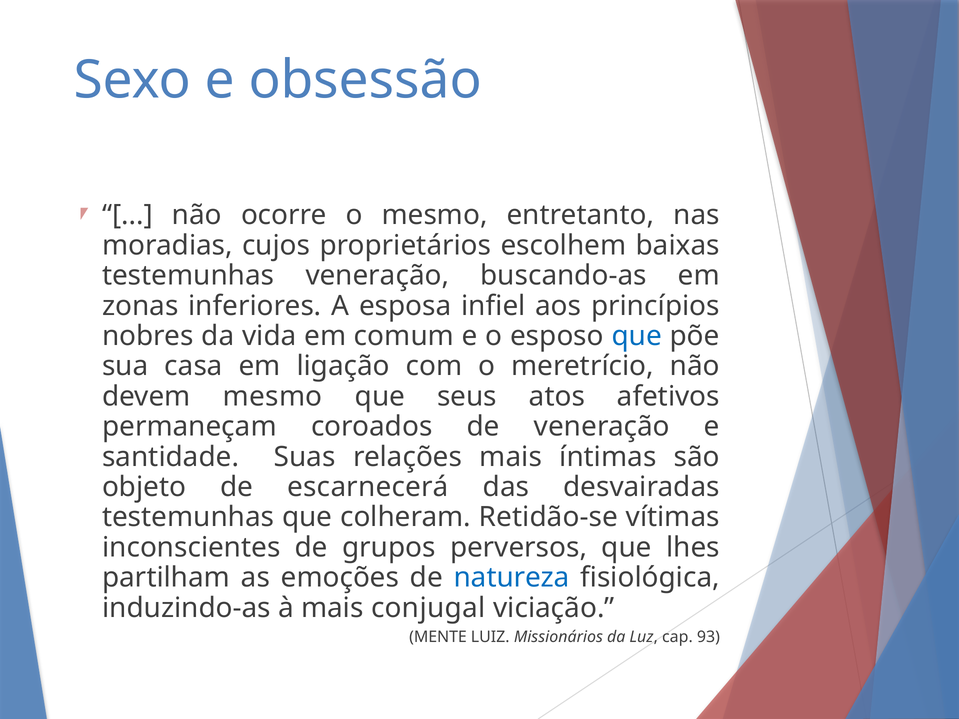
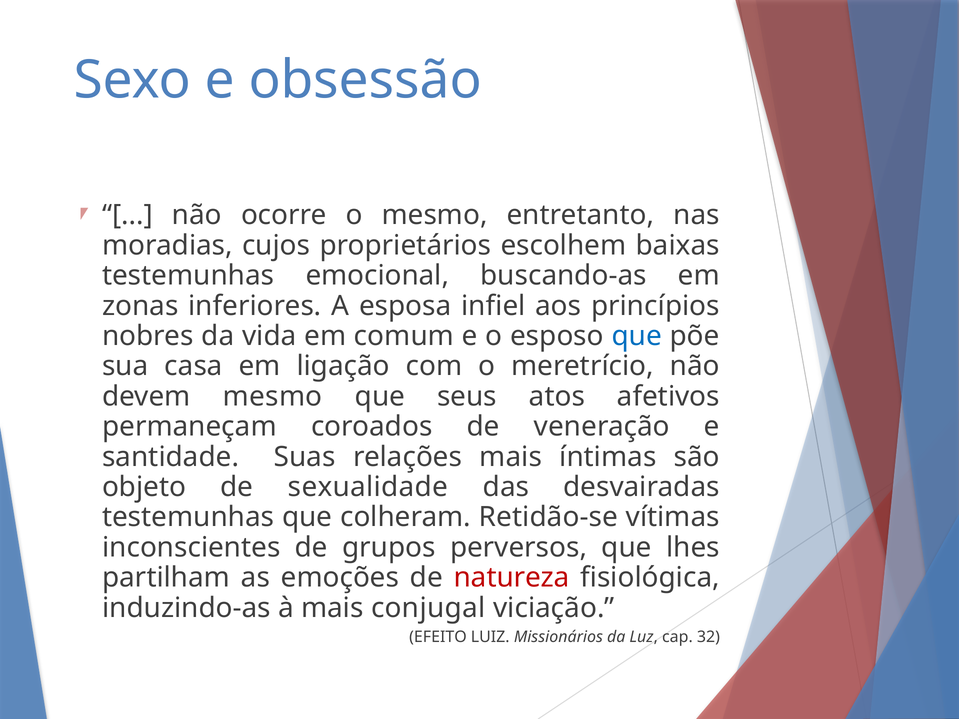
testemunhas veneração: veneração -> emocional (377, 276)
escarnecerá: escarnecerá -> sexualidade (368, 487)
natureza colour: blue -> red (512, 578)
MENTE: MENTE -> EFEITO (438, 637)
93: 93 -> 32 (709, 637)
